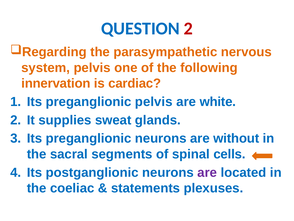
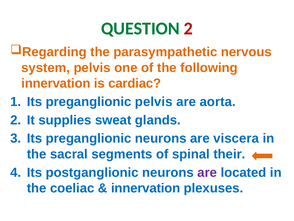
QUESTION colour: blue -> green (140, 28)
white: white -> aorta (218, 102)
without: without -> viscera (236, 138)
cells: cells -> their (229, 154)
statements: statements -> innervation (146, 188)
